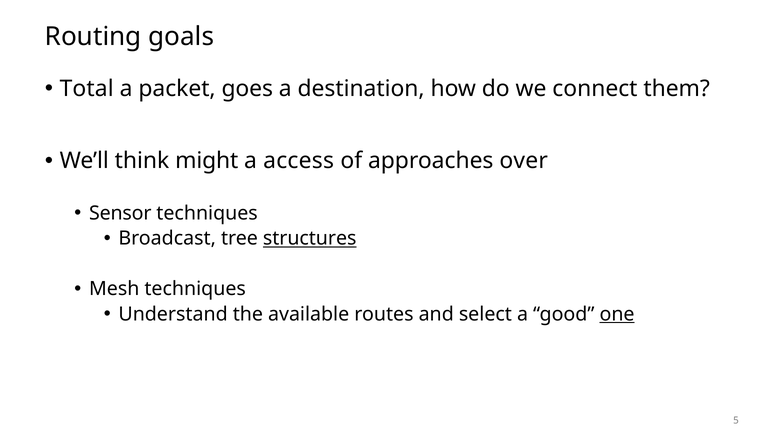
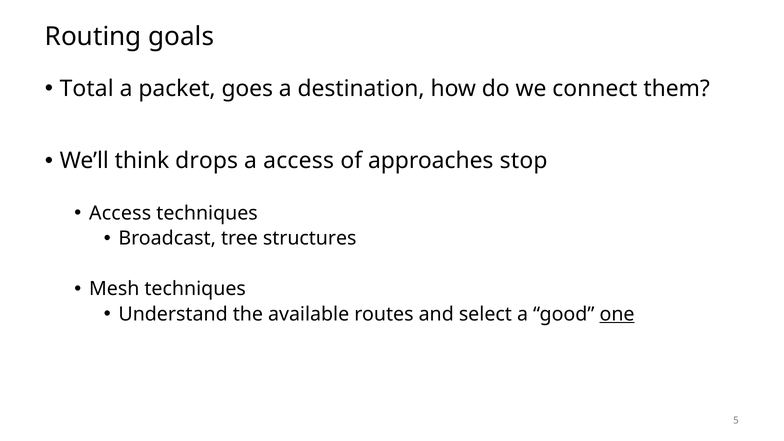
might: might -> drops (207, 161)
over: over -> stop (524, 161)
Sensor: Sensor -> Access (120, 213)
structures underline: present -> none (310, 238)
